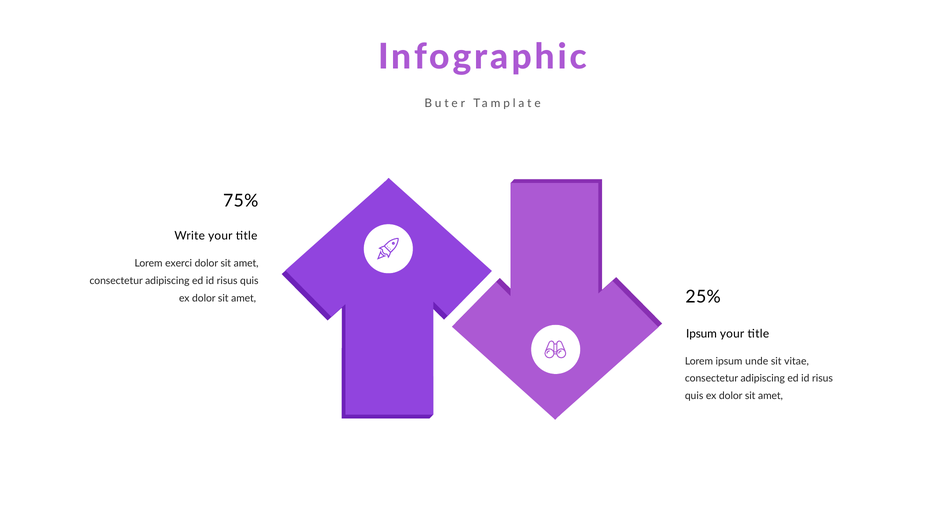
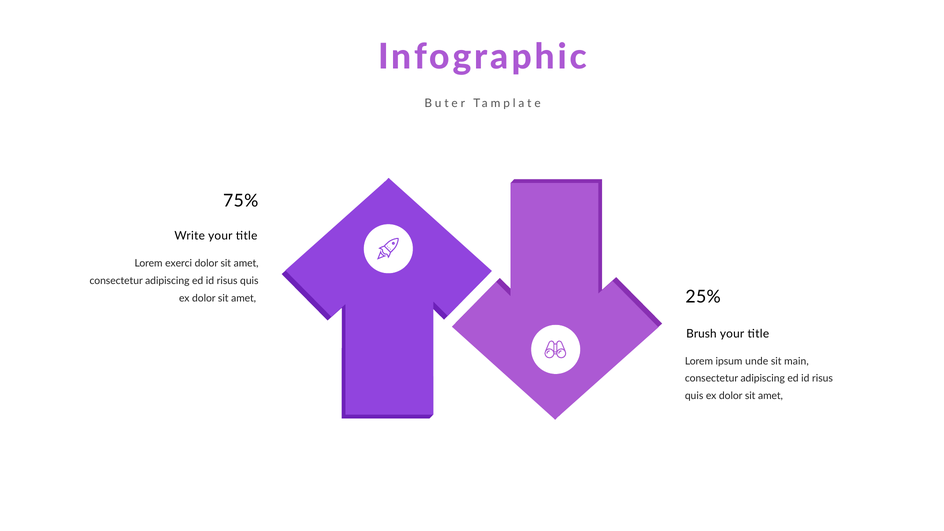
Ipsum: Ipsum -> Brush (701, 334)
vitae: vitae -> main (797, 361)
